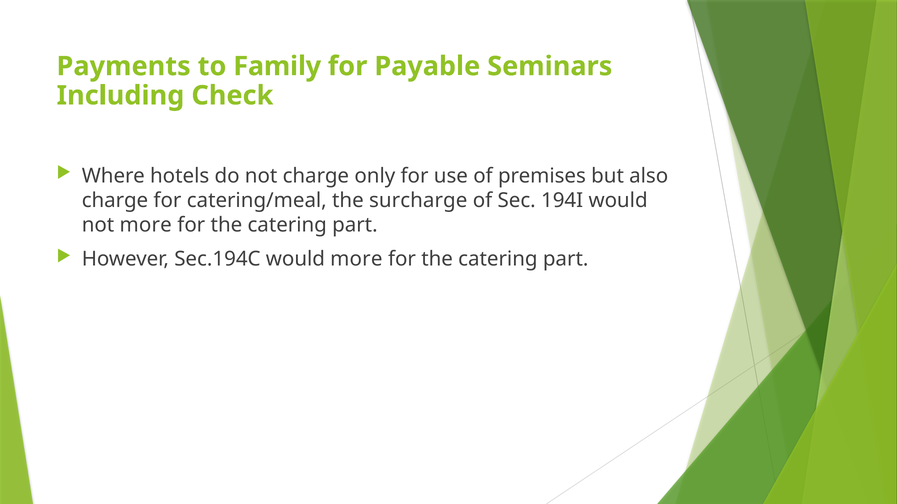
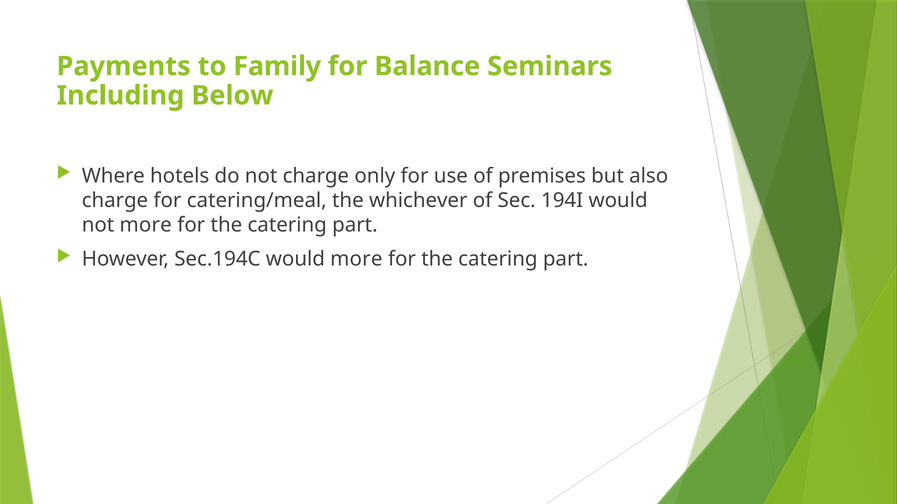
Payable: Payable -> Balance (427, 66)
Check: Check -> Below (232, 96)
surcharge: surcharge -> whichever (418, 201)
